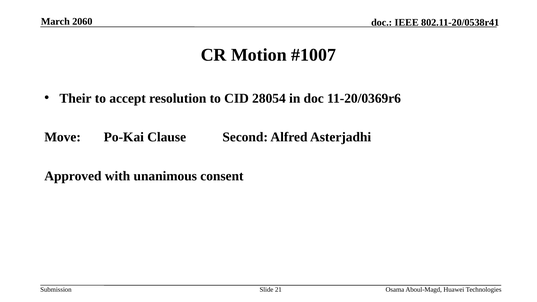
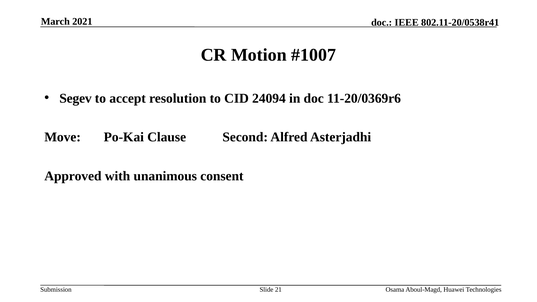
2060: 2060 -> 2021 (82, 21)
Their: Their -> Segev (76, 98)
28054: 28054 -> 24094 (269, 98)
